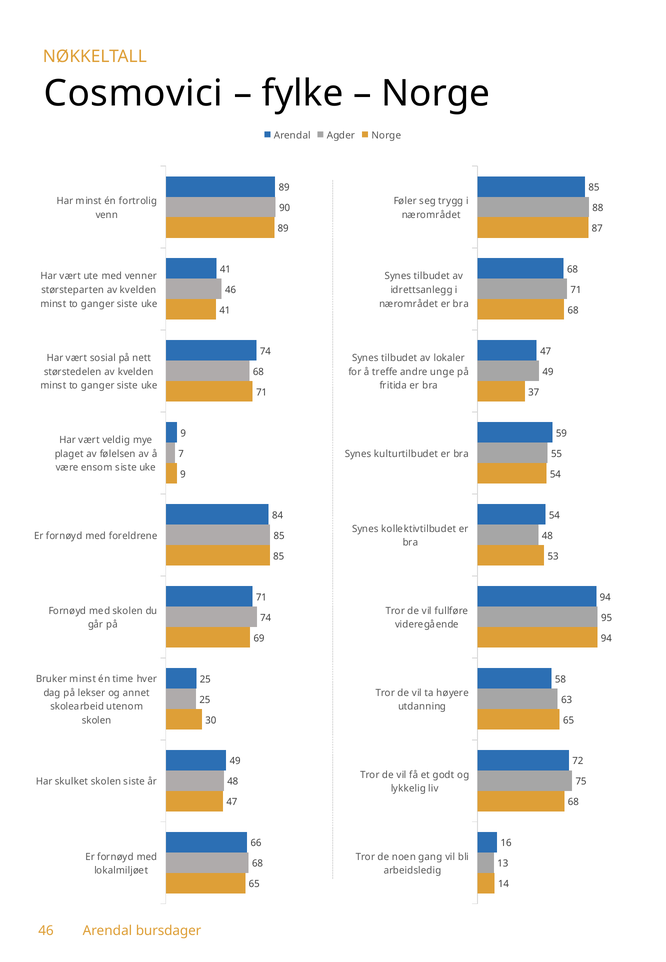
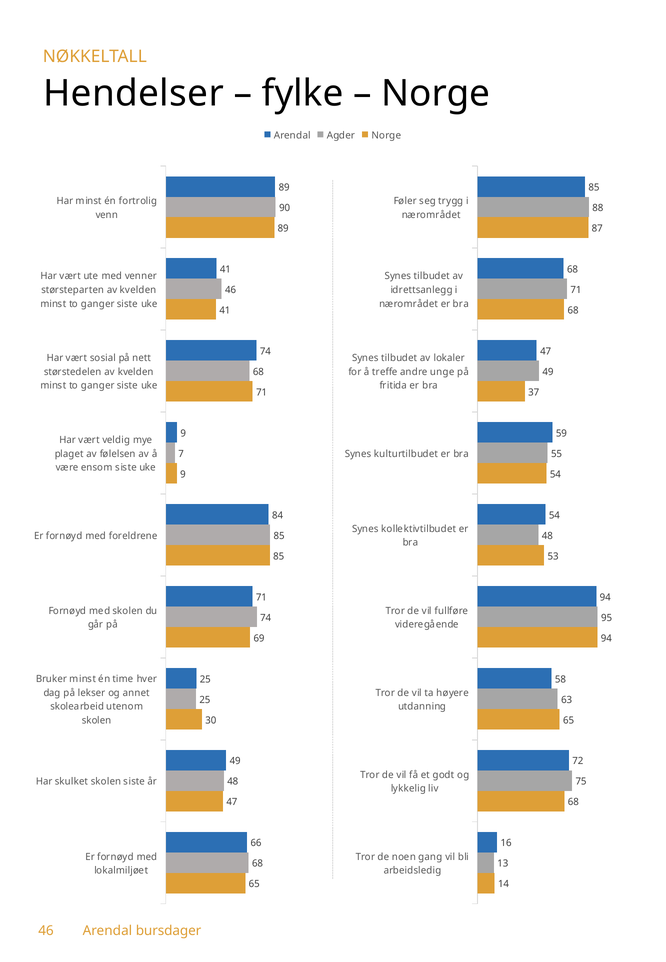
Cosmovici: Cosmovici -> Hendelser (133, 94)
